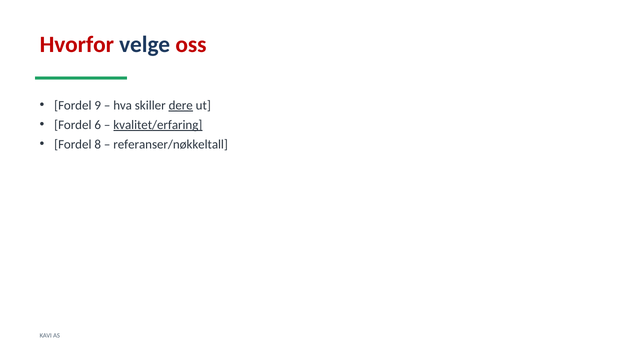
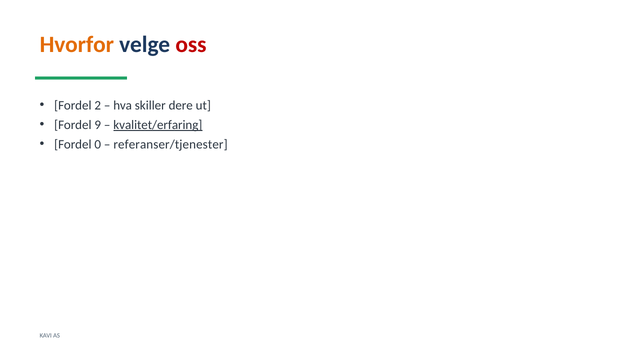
Hvorfor colour: red -> orange (77, 44)
9: 9 -> 2 (98, 106)
dere underline: present -> none (181, 106)
6: 6 -> 9 (98, 125)
8: 8 -> 0 (98, 144)
referanser/nøkkeltall: referanser/nøkkeltall -> referanser/tjenester (171, 144)
